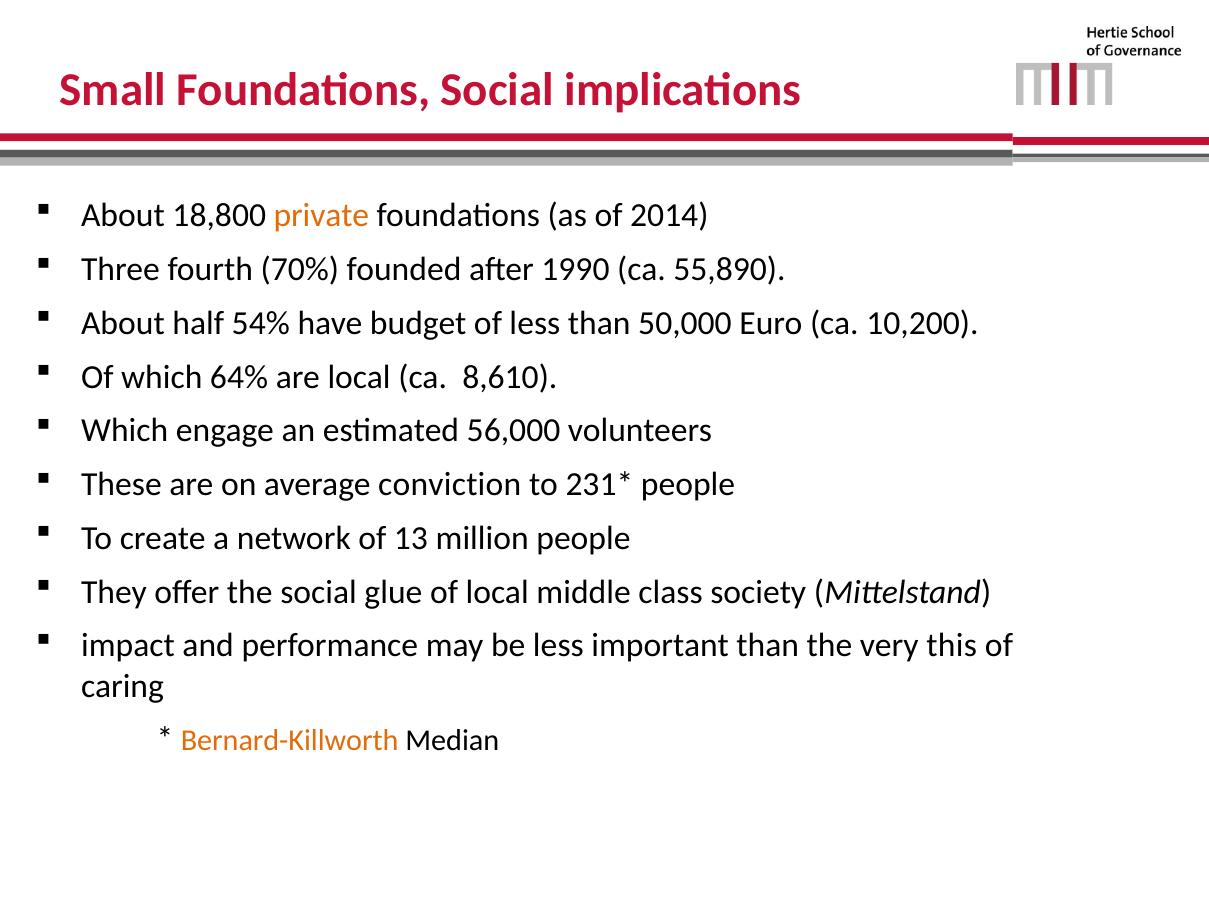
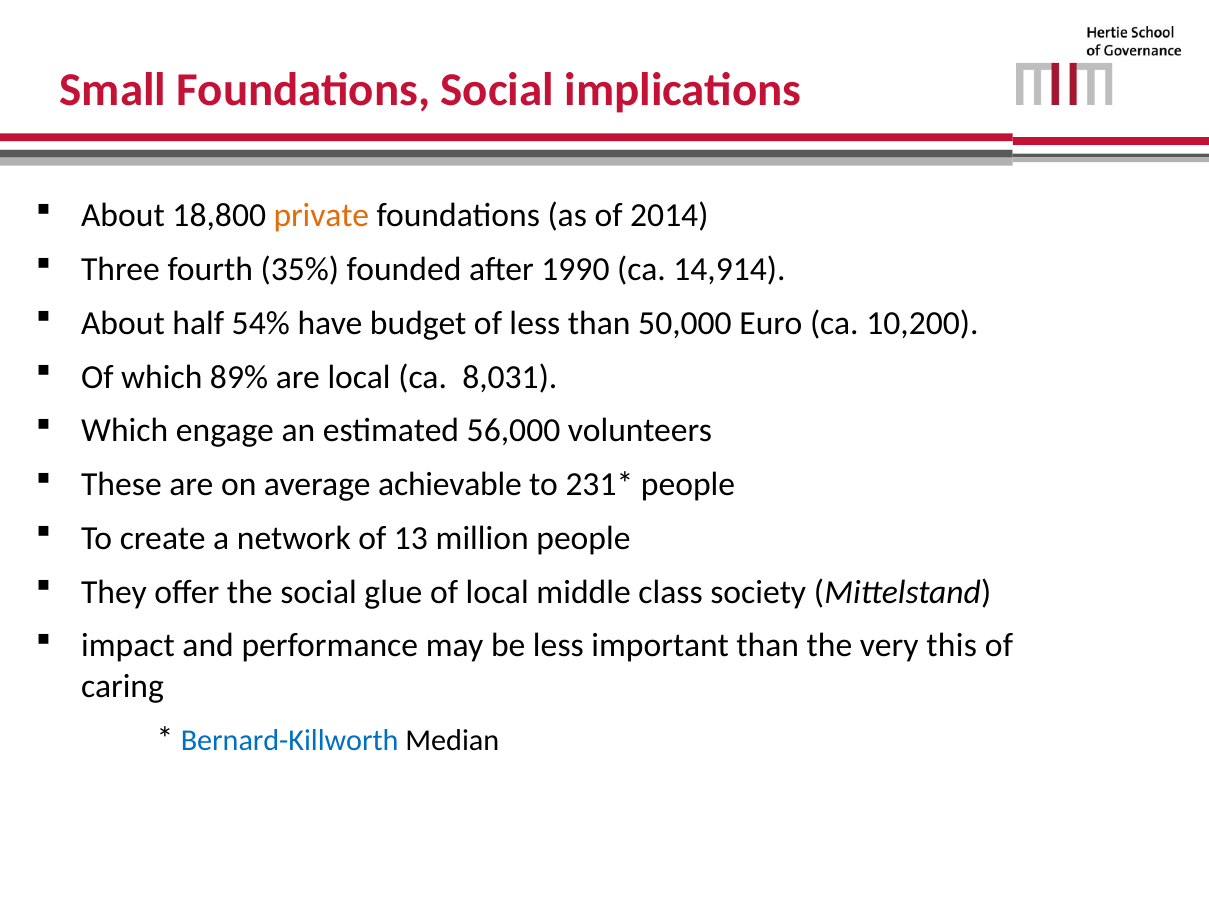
70%: 70% -> 35% (300, 269)
55,890: 55,890 -> 14,914 (730, 269)
64%: 64% -> 89% (239, 377)
8,610: 8,610 -> 8,031 (510, 377)
conviction: conviction -> achievable (450, 484)
Bernard-Killworth colour: orange -> blue (290, 741)
